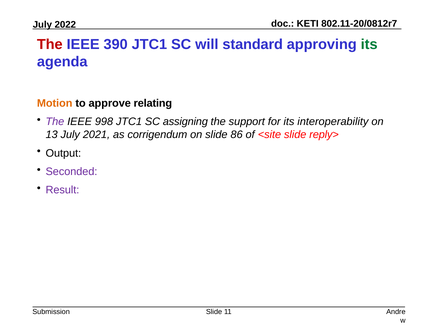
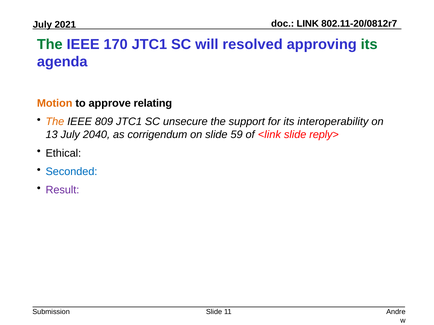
KETI: KETI -> LINK (308, 24)
2022: 2022 -> 2021 (65, 25)
The colour: red -> green (50, 44)
390: 390 -> 170 (116, 44)
standard: standard -> resolved (253, 44)
The colour: purple -> orange (55, 122)
998: 998 -> 809 (104, 122)
assigning: assigning -> unsecure (185, 122)
2021: 2021 -> 2040 (96, 135)
86: 86 -> 59 (237, 135)
<site: <site -> <link (269, 135)
Output: Output -> Ethical (63, 153)
Seconded colour: purple -> blue (71, 172)
